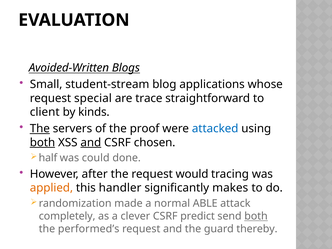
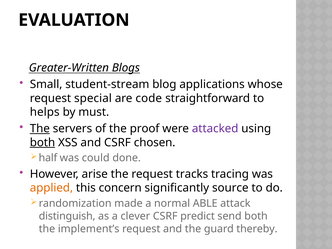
Avoided-Written: Avoided-Written -> Greater-Written (69, 68)
trace: trace -> code (149, 98)
client: client -> helps (45, 112)
kinds: kinds -> must (94, 112)
attacked colour: blue -> purple (215, 129)
and underline: present -> none (91, 142)
after: after -> arise (95, 174)
would: would -> tracks (192, 174)
handler: handler -> concern (120, 188)
makes: makes -> source (230, 188)
completely: completely -> distinguish (67, 216)
both underline: present -> none (256, 216)
performed’s: performed’s -> implement’s (89, 229)
